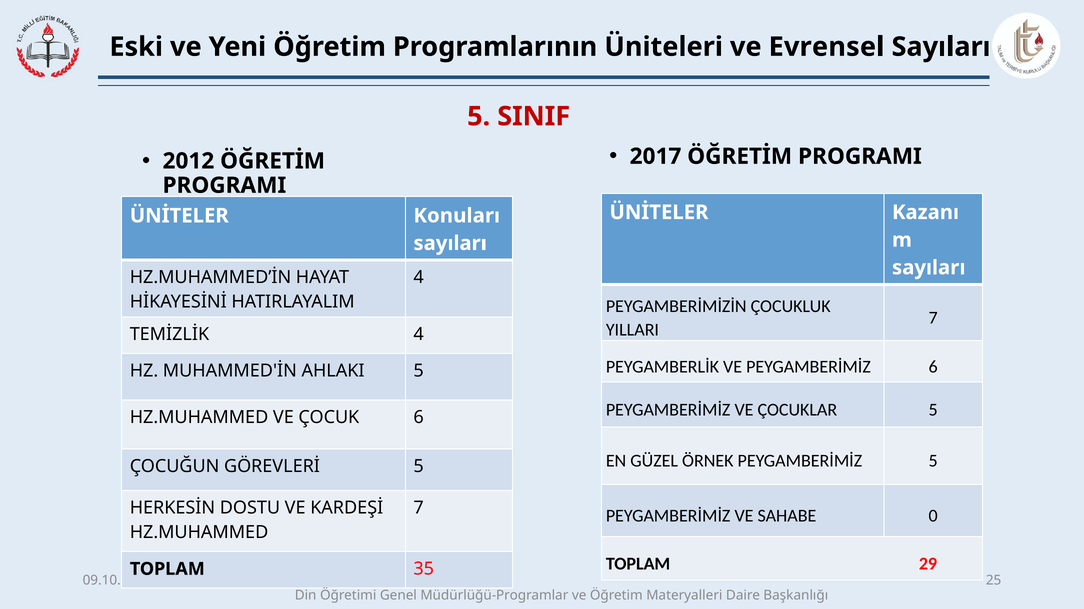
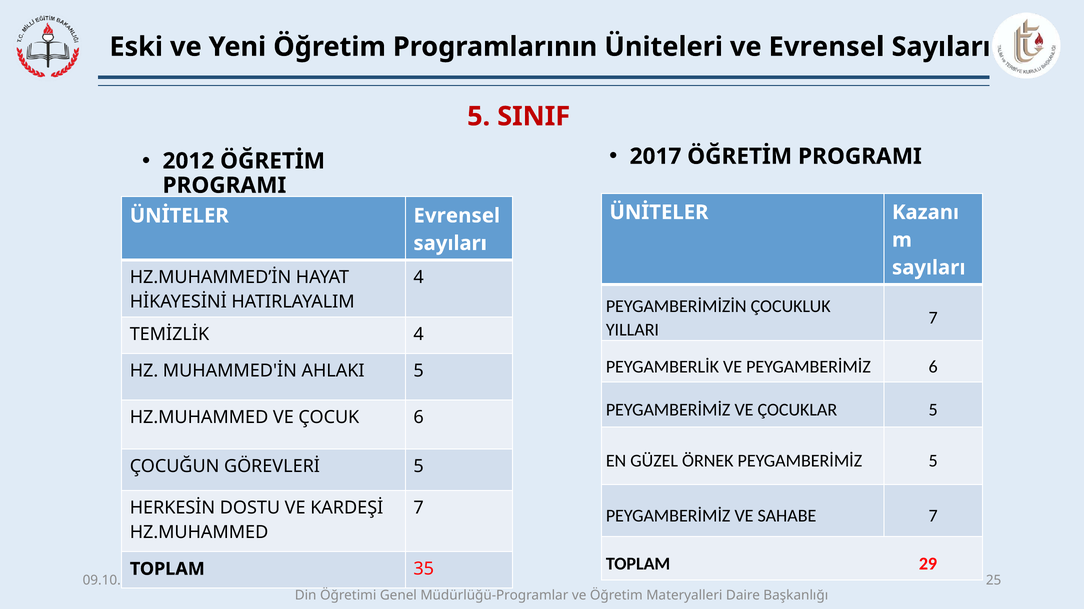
ÜNİTELER Konuları: Konuları -> Evrensel (457, 216)
SAHABE 0: 0 -> 7 (933, 516)
